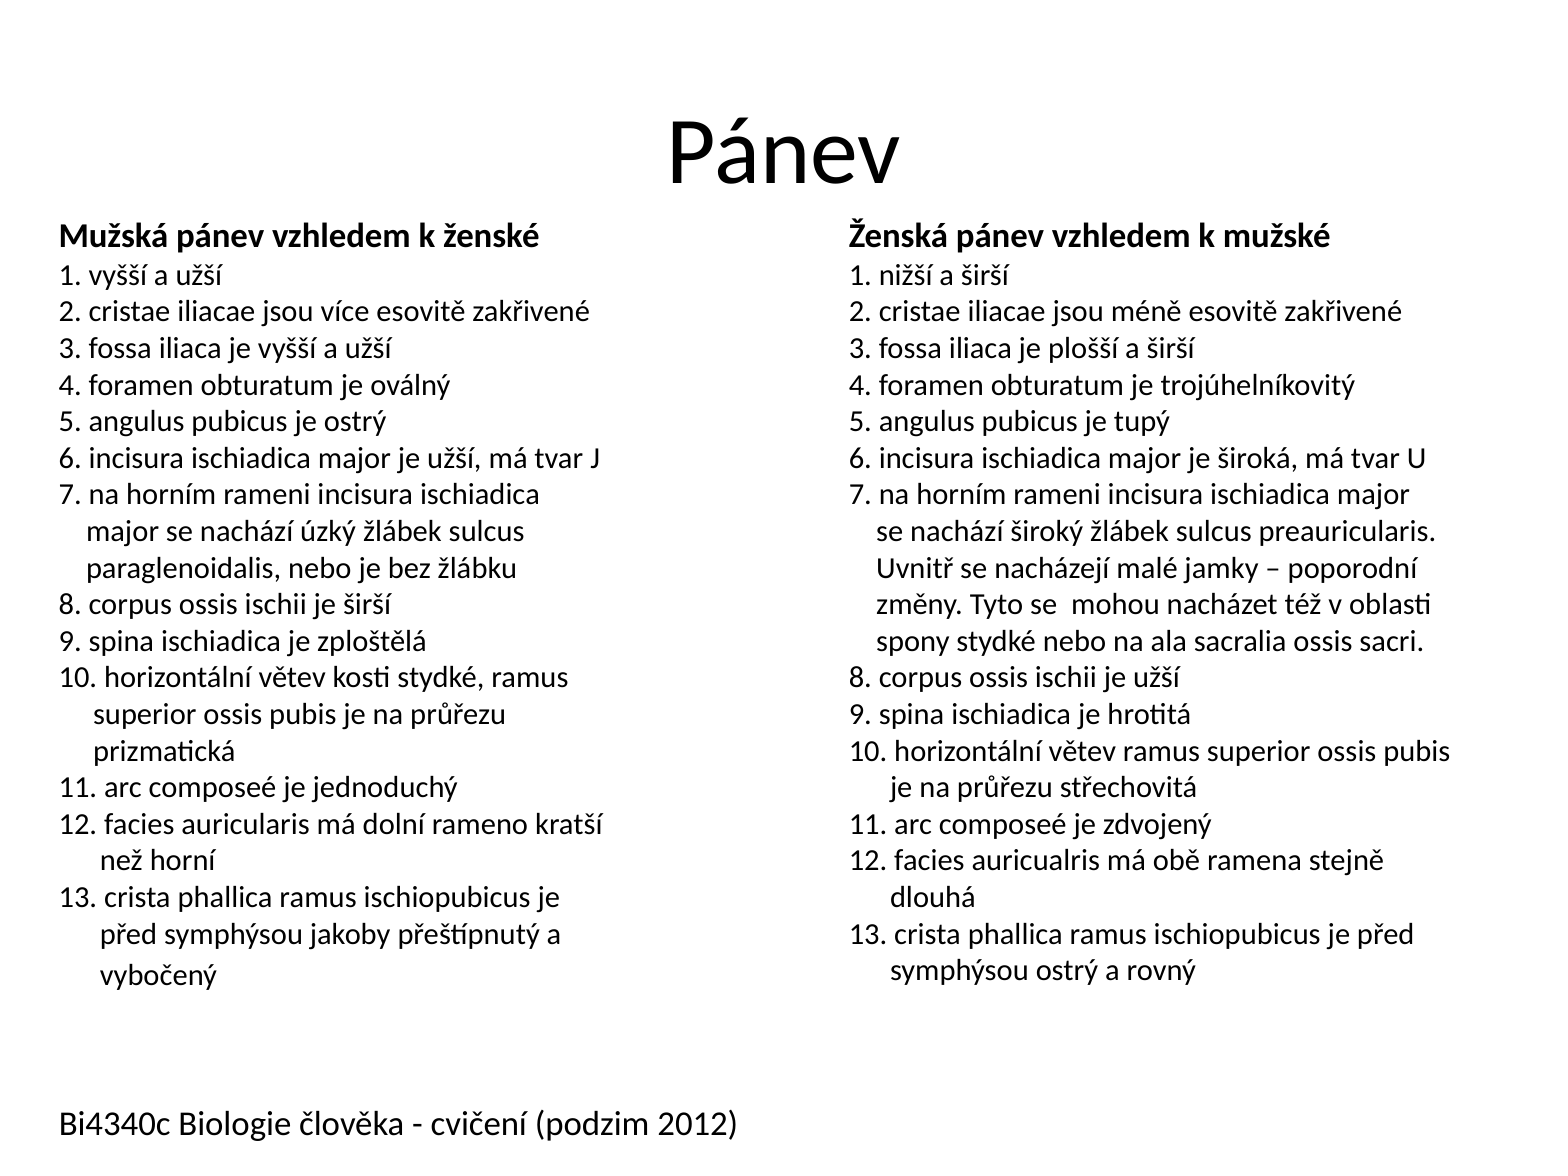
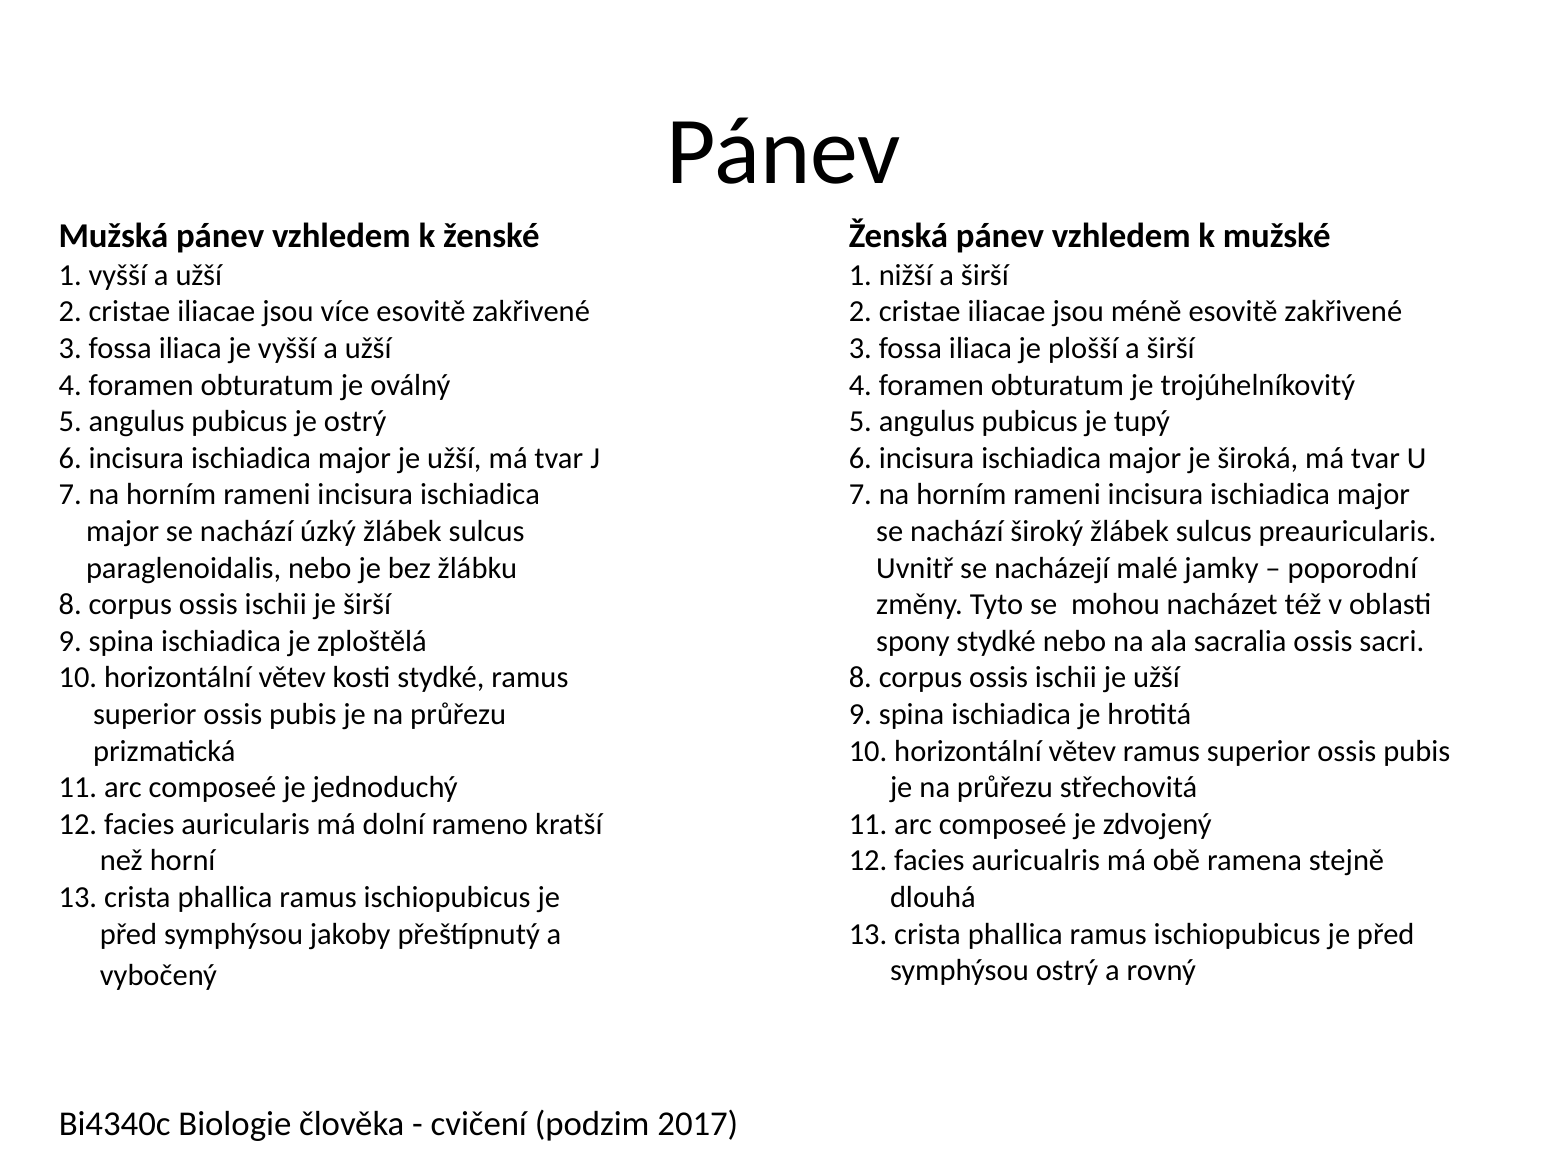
2012: 2012 -> 2017 (698, 1124)
